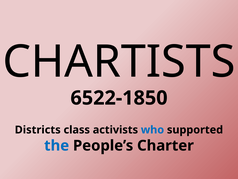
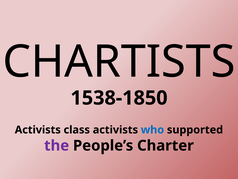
6522-1850: 6522-1850 -> 1538-1850 (119, 98)
Districts: Districts -> Activists (38, 129)
the colour: blue -> purple (57, 145)
